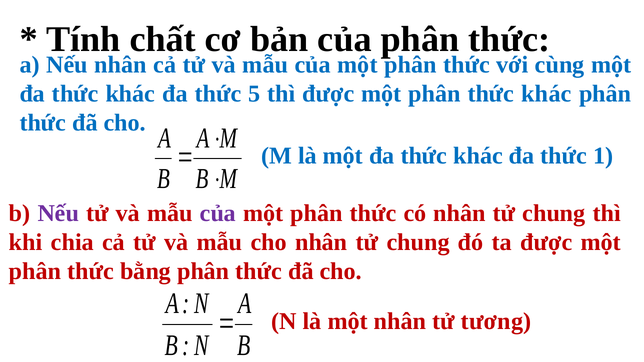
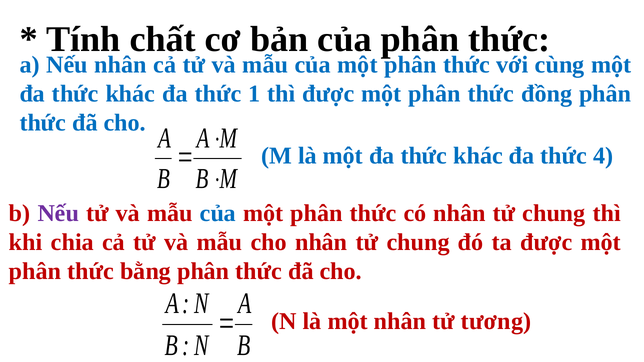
5: 5 -> 1 (254, 94)
phân thức khác: khác -> đồng (547, 94)
1: 1 -> 4 (603, 156)
của colour: purple -> blue (218, 213)
